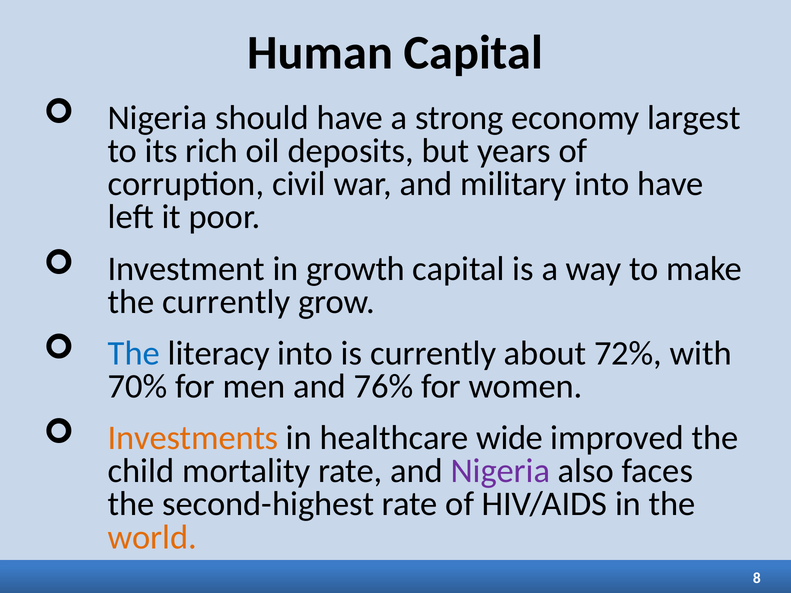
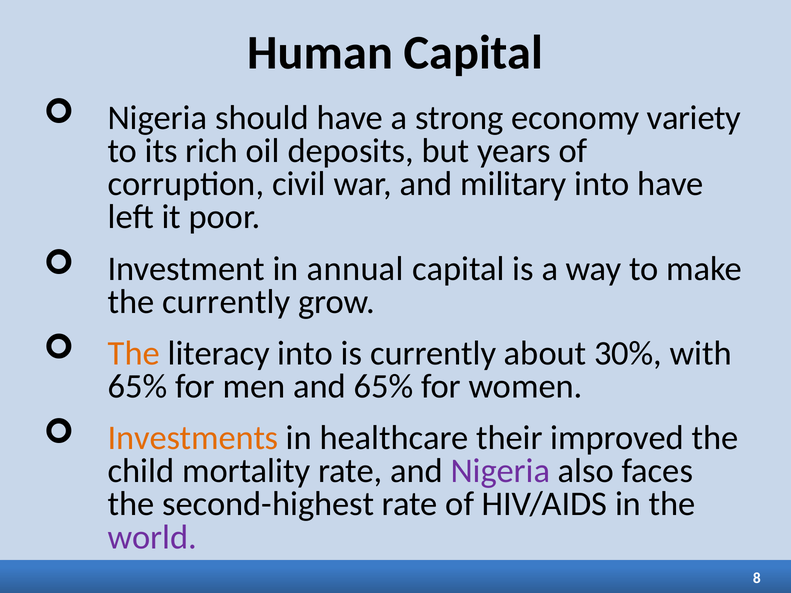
largest: largest -> variety (694, 118)
growth: growth -> annual (355, 269)
The colour: blue -> orange (134, 353)
72%: 72% -> 30% (628, 353)
70%: 70% -> 65% (138, 387)
and 76%: 76% -> 65% (384, 387)
wide: wide -> their (510, 438)
world colour: orange -> purple (152, 537)
